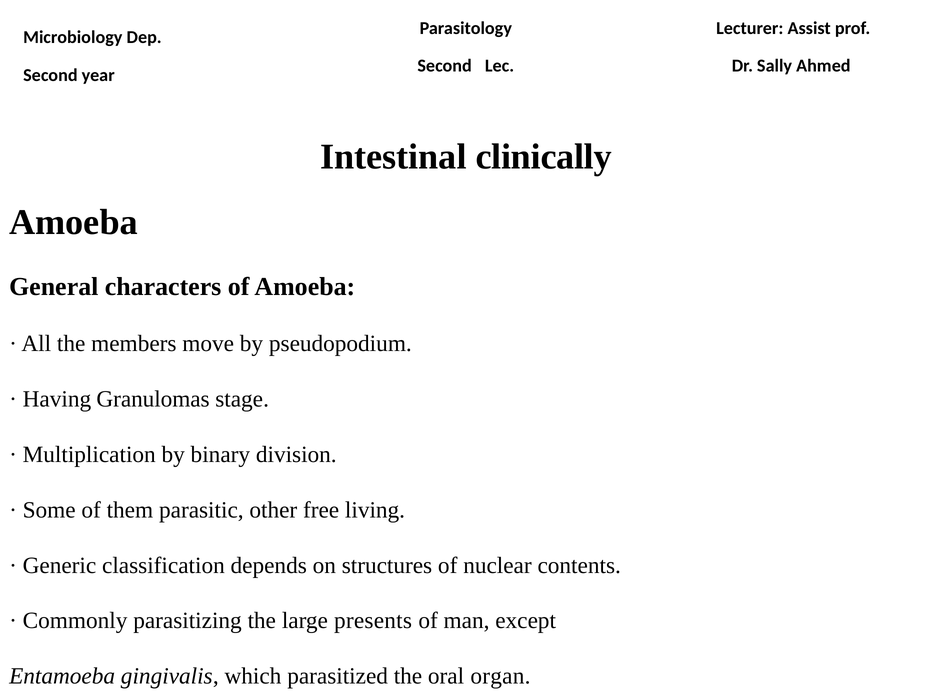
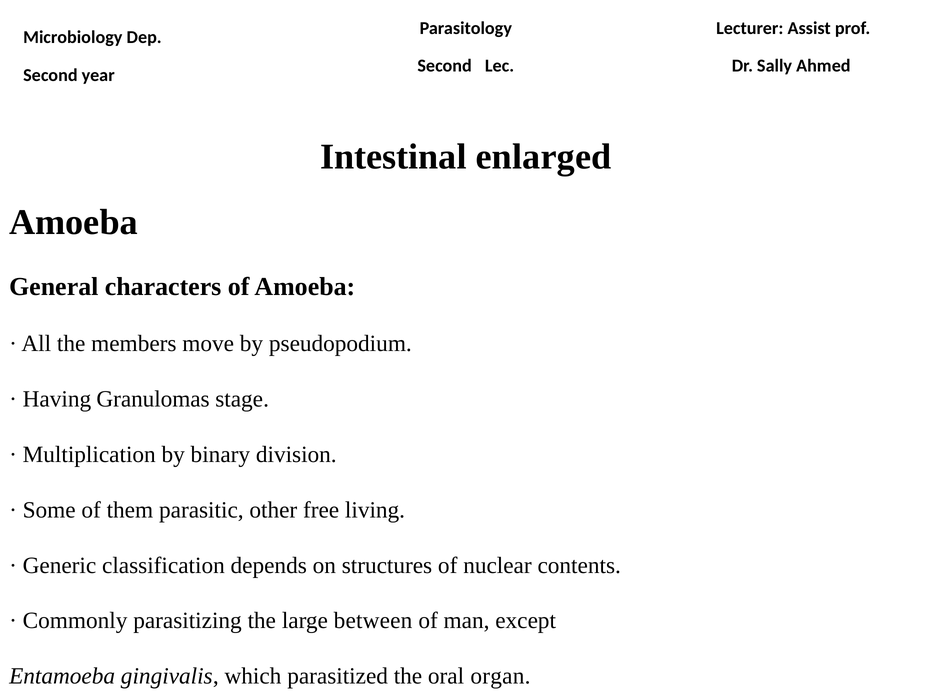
clinically: clinically -> enlarged (544, 157)
presents: presents -> between (373, 621)
